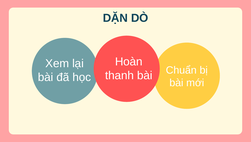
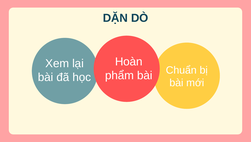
thanh: thanh -> phẩm (119, 75)
